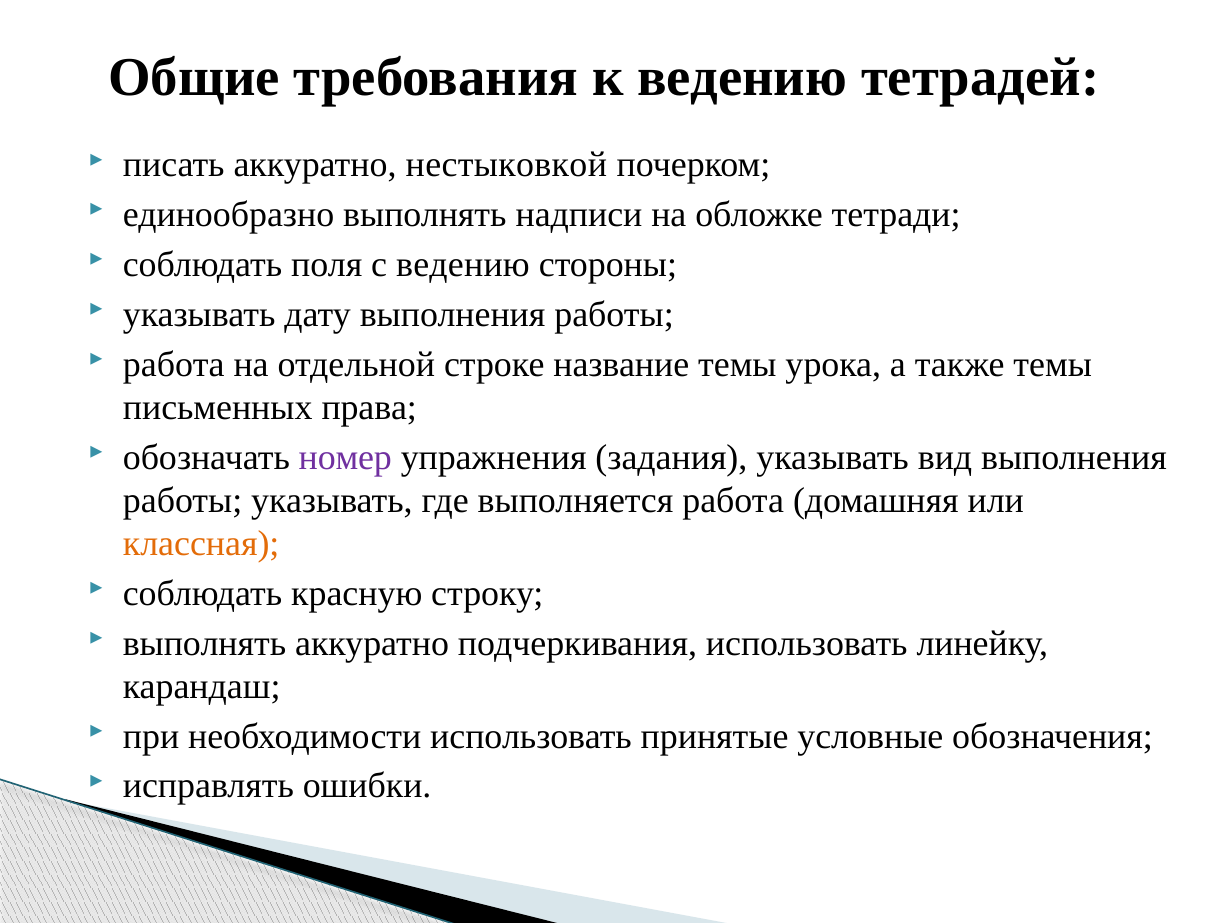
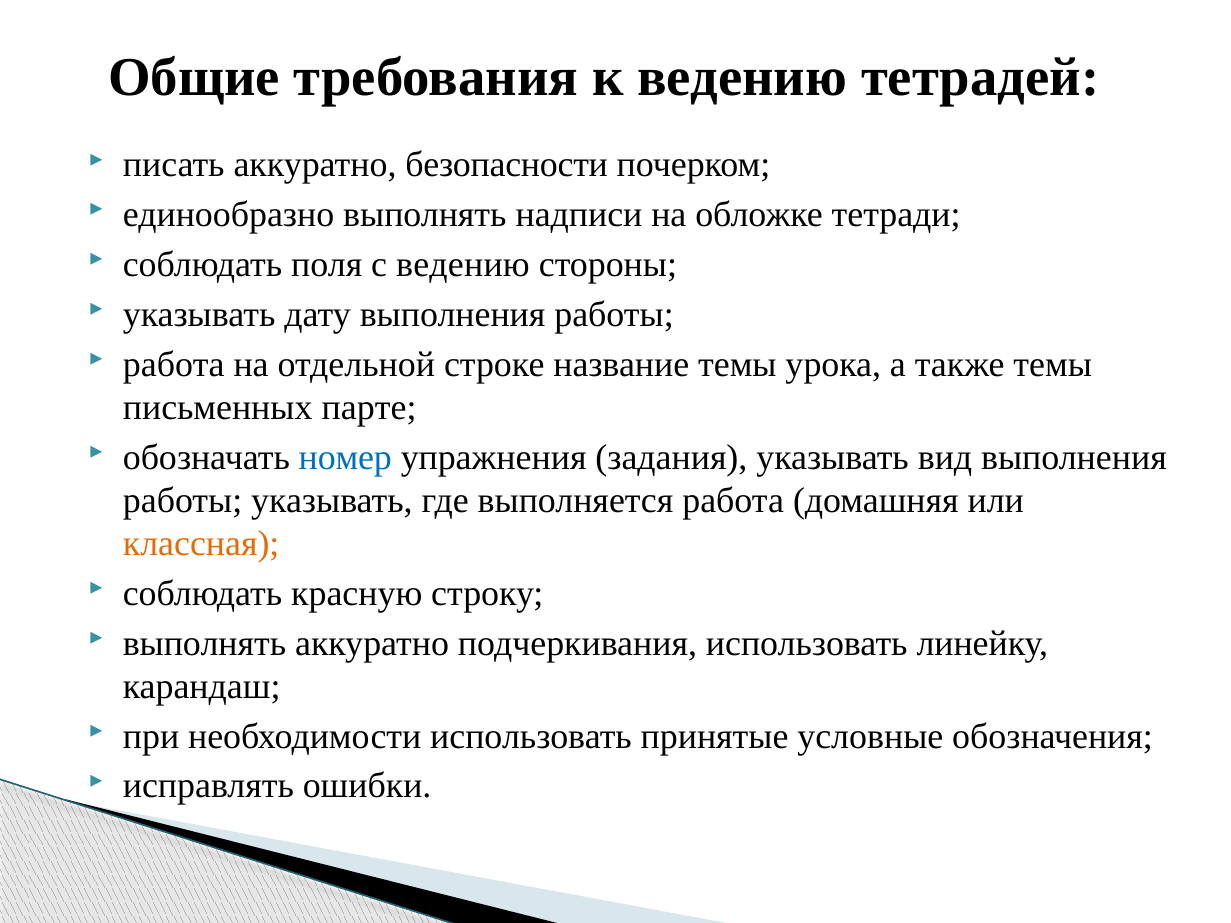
нестыковкой: нестыковкой -> безопасности (507, 165)
права: права -> парте (369, 408)
номер colour: purple -> blue (345, 457)
